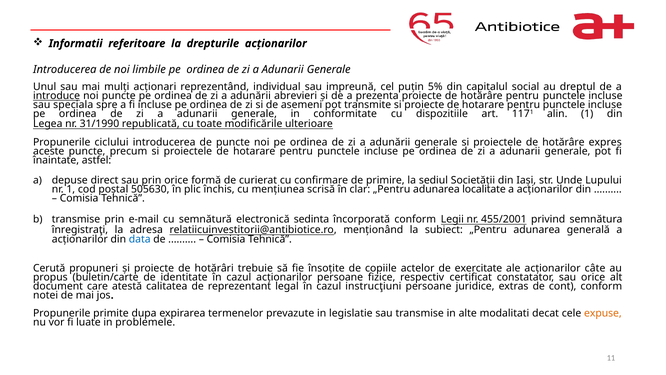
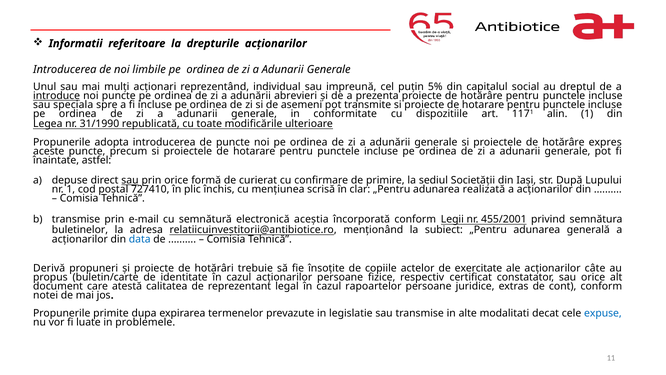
ciclului: ciclului -> adopta (112, 142)
sau underline: none -> present (130, 180)
Unde: Unde -> După (569, 180)
505630: 505630 -> 727410 (150, 189)
localitate: localitate -> realizată (484, 189)
sedinta: sedinta -> aceştia (311, 219)
înregistraţi: înregistraţi -> buletinelor (80, 230)
Cerută: Cerută -> Derivă (49, 268)
instrucţiuni: instrucţiuni -> rapoartelor (373, 286)
expuse colour: orange -> blue (603, 313)
